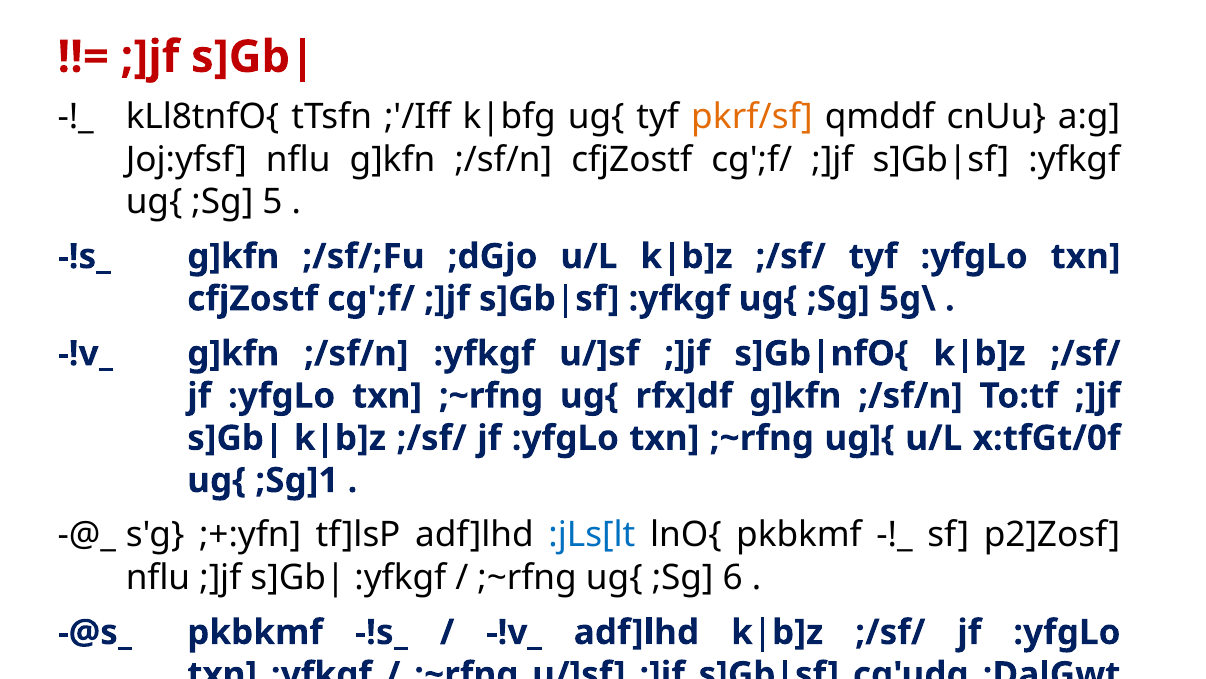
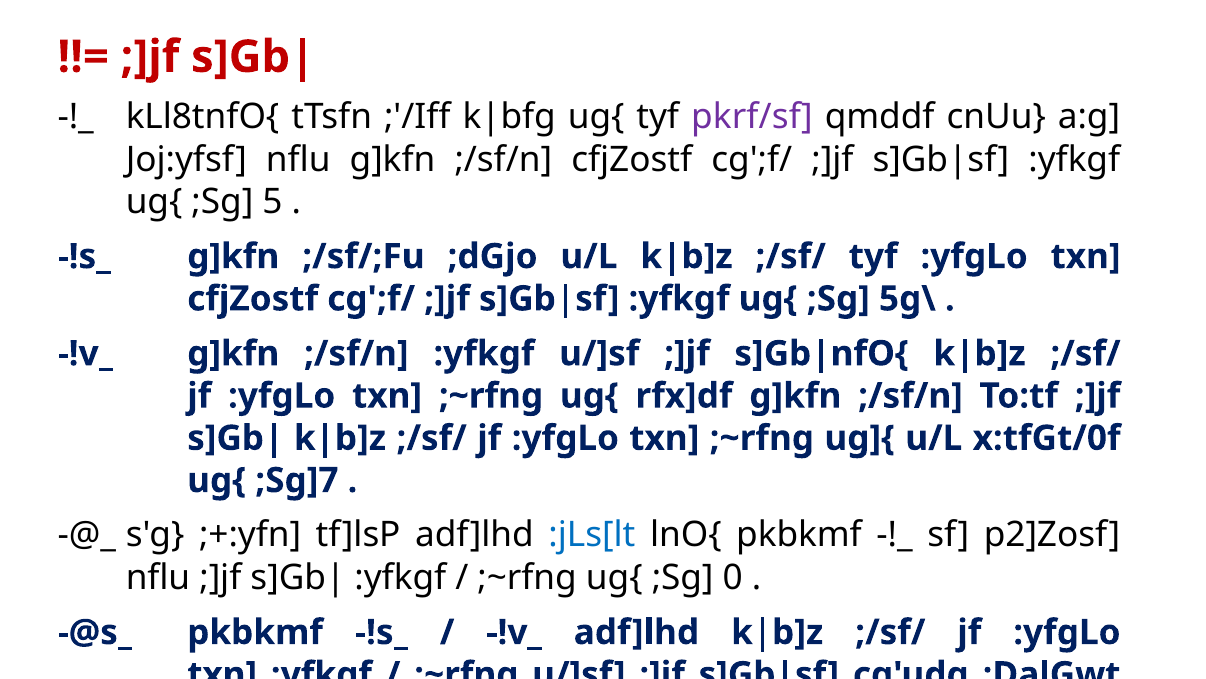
pkrf/sf colour: orange -> purple (752, 117)
;Sg]1: ;Sg]1 -> ;Sg]7 (297, 480)
6: 6 -> 0 (733, 577)
